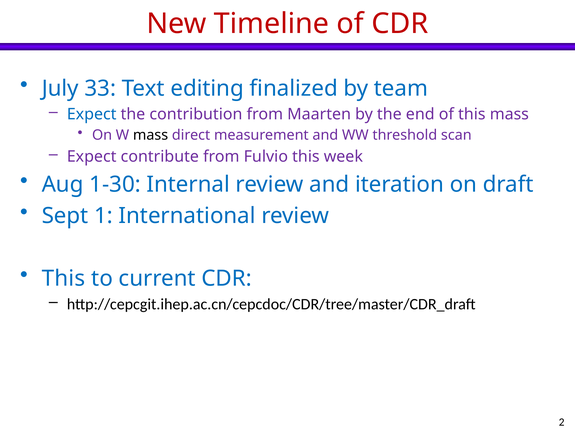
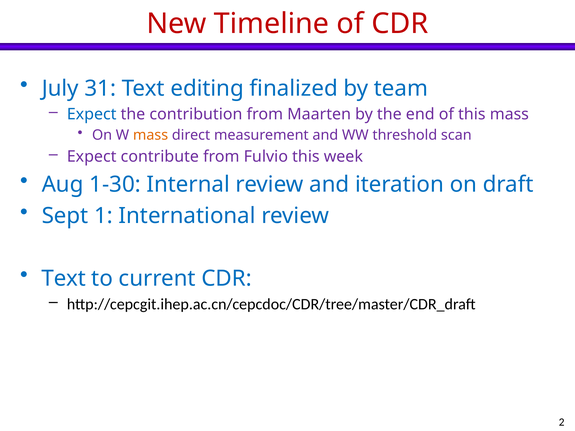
33: 33 -> 31 (100, 88)
mass colour: black -> orange (151, 135)
This: This -> Text (64, 279)
